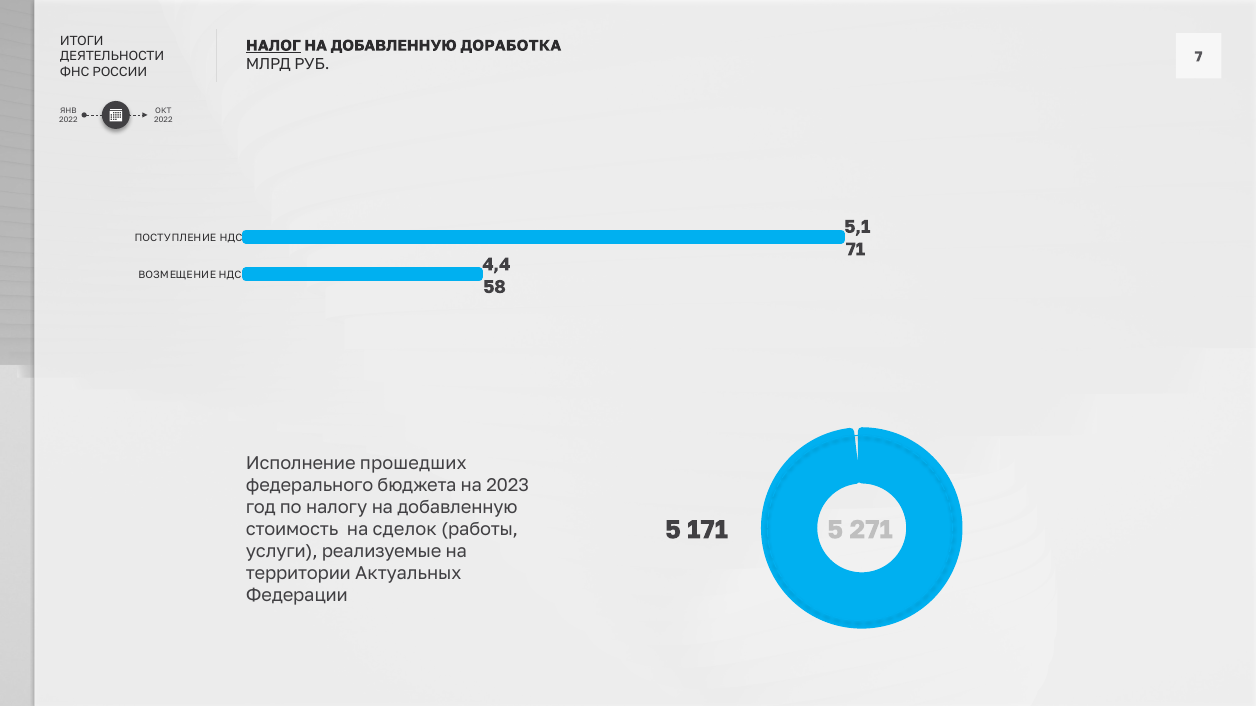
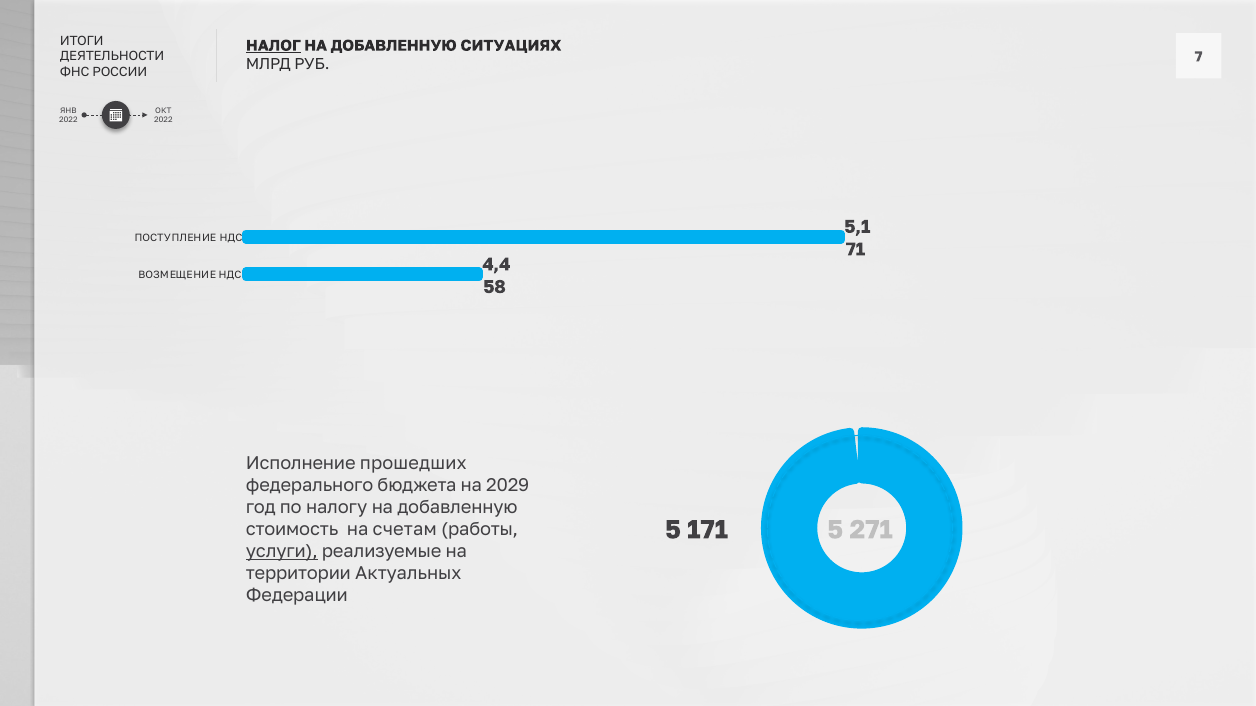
ДОРАБОТКА: ДОРАБОТКА -> СИТУАЦИЯХ (511, 46)
2023: 2023 -> 2029 (508, 486)
сделок: сделок -> счетам (405, 530)
услуги underline: none -> present (282, 552)
